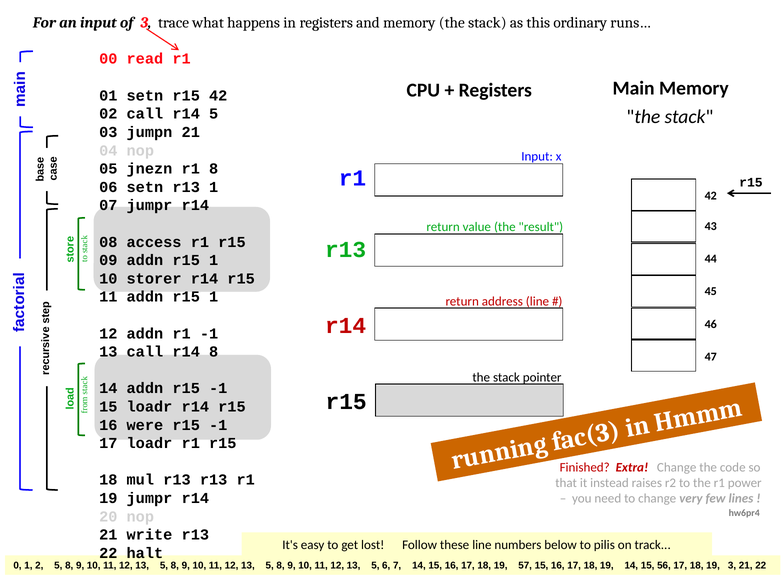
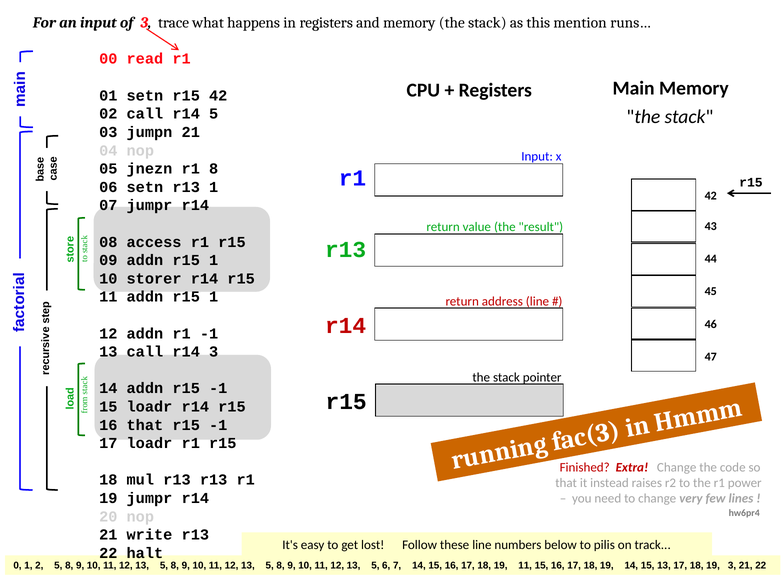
ordinary: ordinary -> mention (580, 23)
r14 8: 8 -> 3 (214, 352)
16 were: were -> that (145, 425)
19 57: 57 -> 11 (525, 566)
15 56: 56 -> 13 (664, 566)
